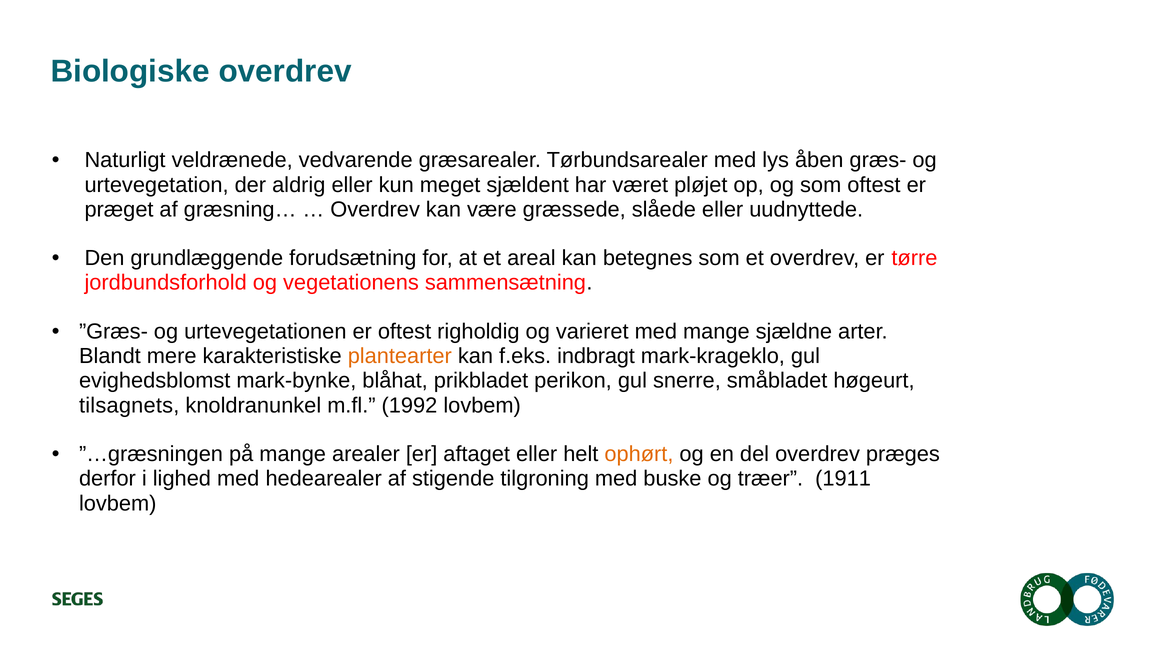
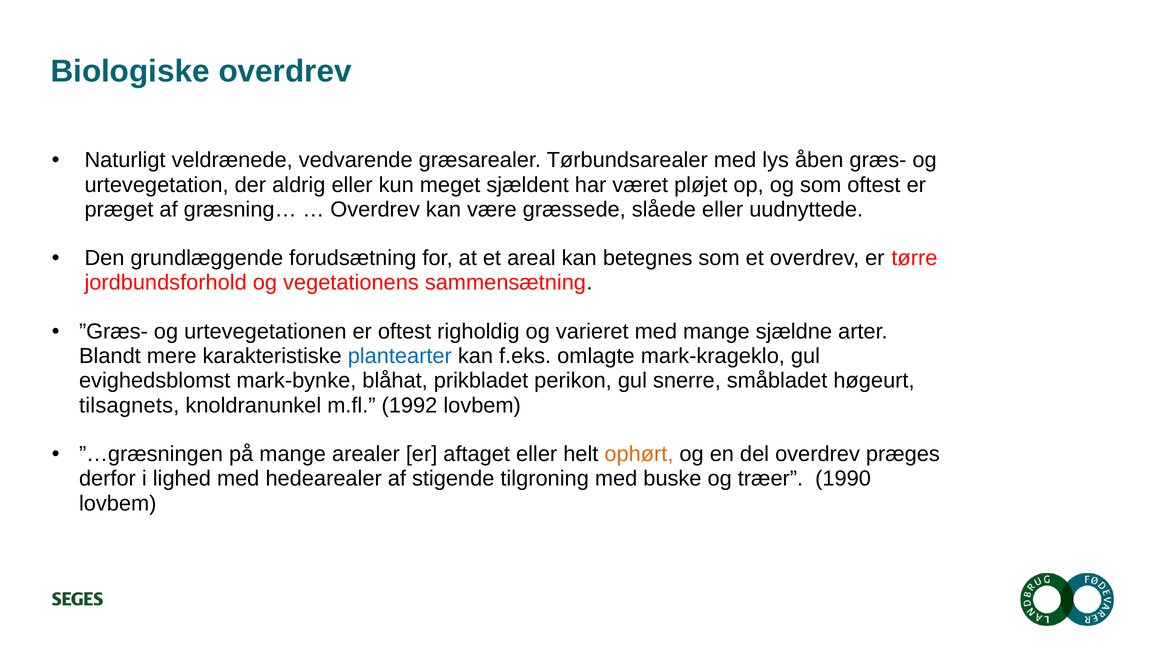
plantearter colour: orange -> blue (400, 356)
indbragt: indbragt -> omlagte (596, 356)
1911: 1911 -> 1990 (843, 479)
